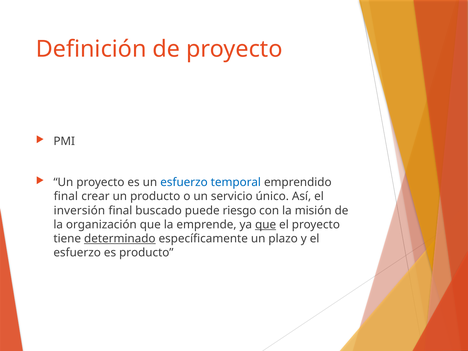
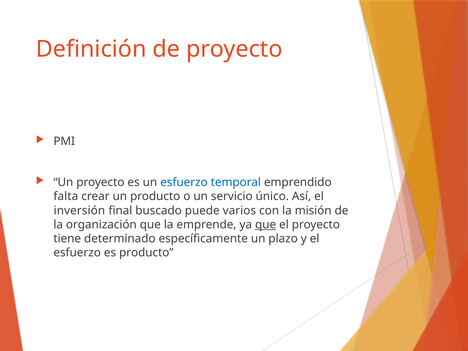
final: final -> falta (66, 196)
riesgo: riesgo -> varios (239, 210)
determinado underline: present -> none (120, 239)
